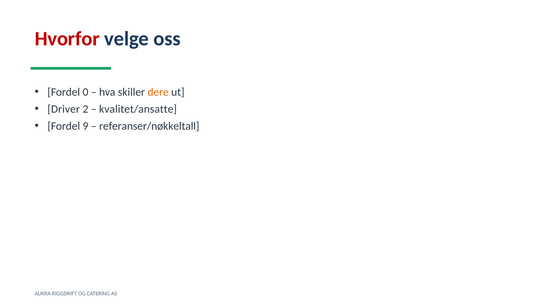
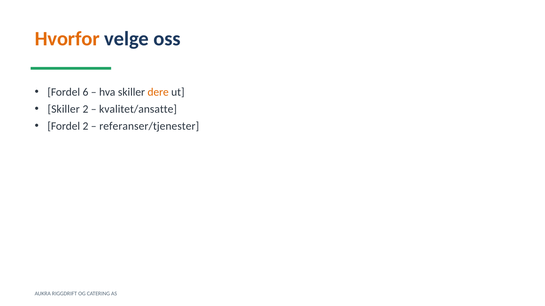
Hvorfor colour: red -> orange (67, 39)
0: 0 -> 6 (85, 92)
Driver: Driver -> Skiller (64, 109)
Fordel 9: 9 -> 2 (85, 126)
referanser/nøkkeltall: referanser/nøkkeltall -> referanser/tjenester (149, 126)
